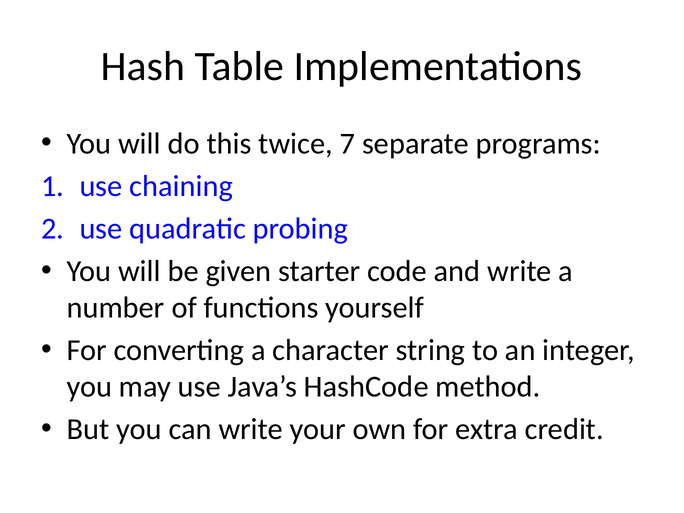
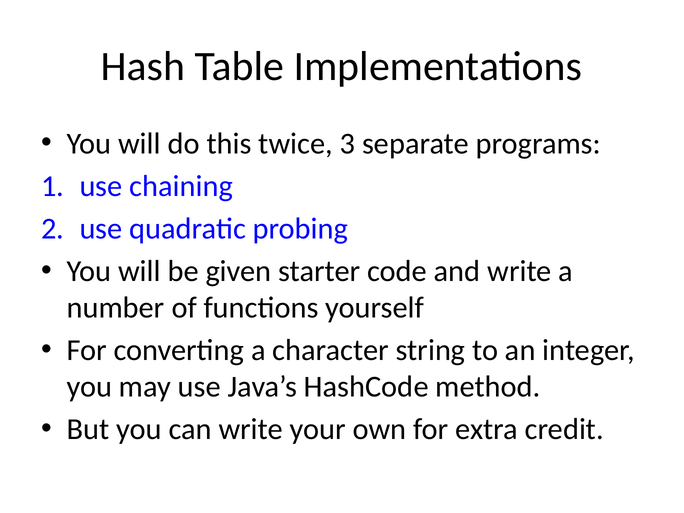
7: 7 -> 3 (347, 143)
